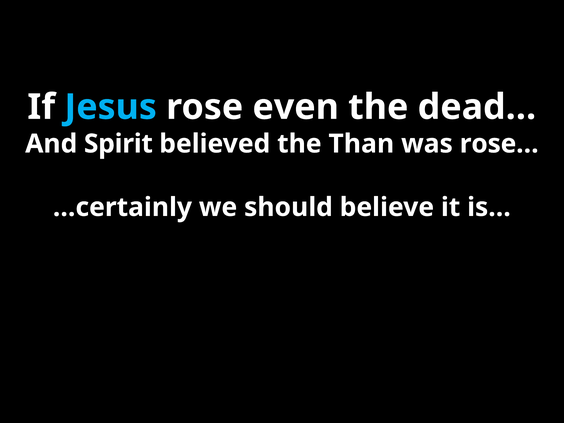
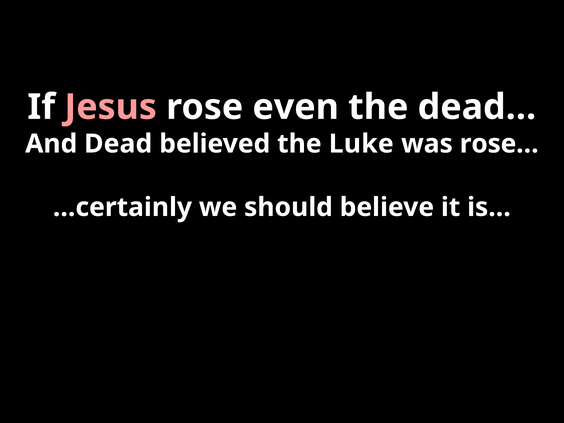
Jesus colour: light blue -> pink (111, 107)
Spirit: Spirit -> Dead (118, 144)
Than: Than -> Luke (361, 144)
